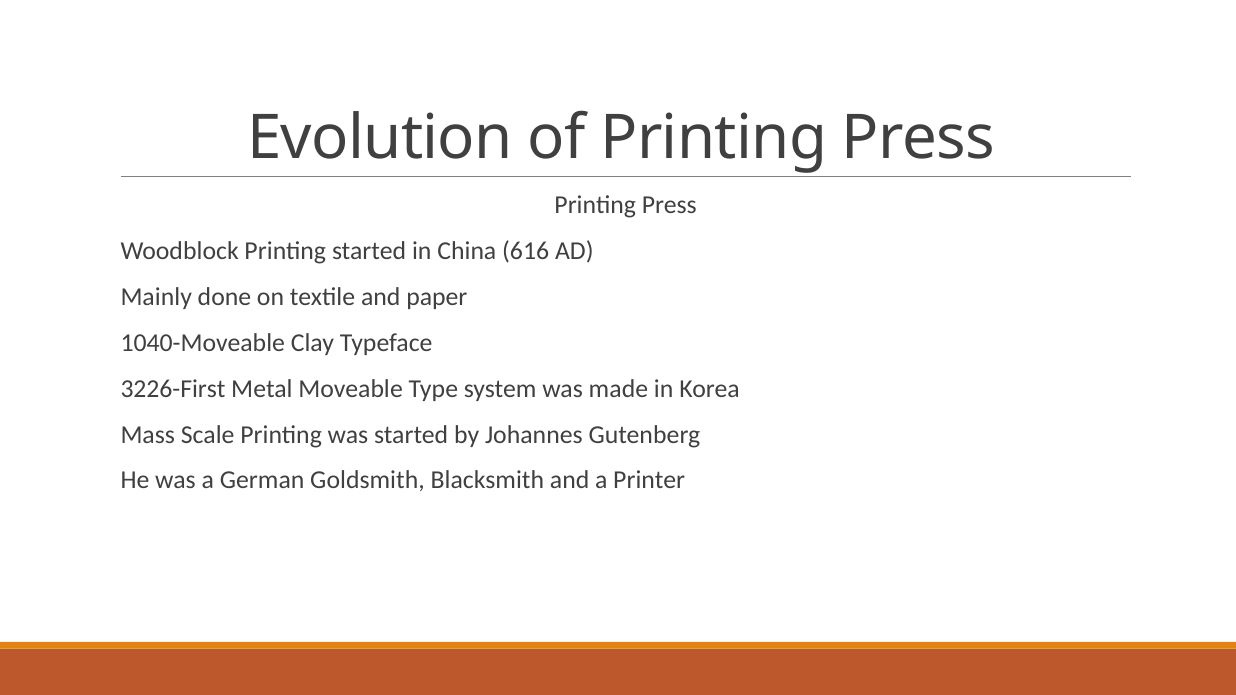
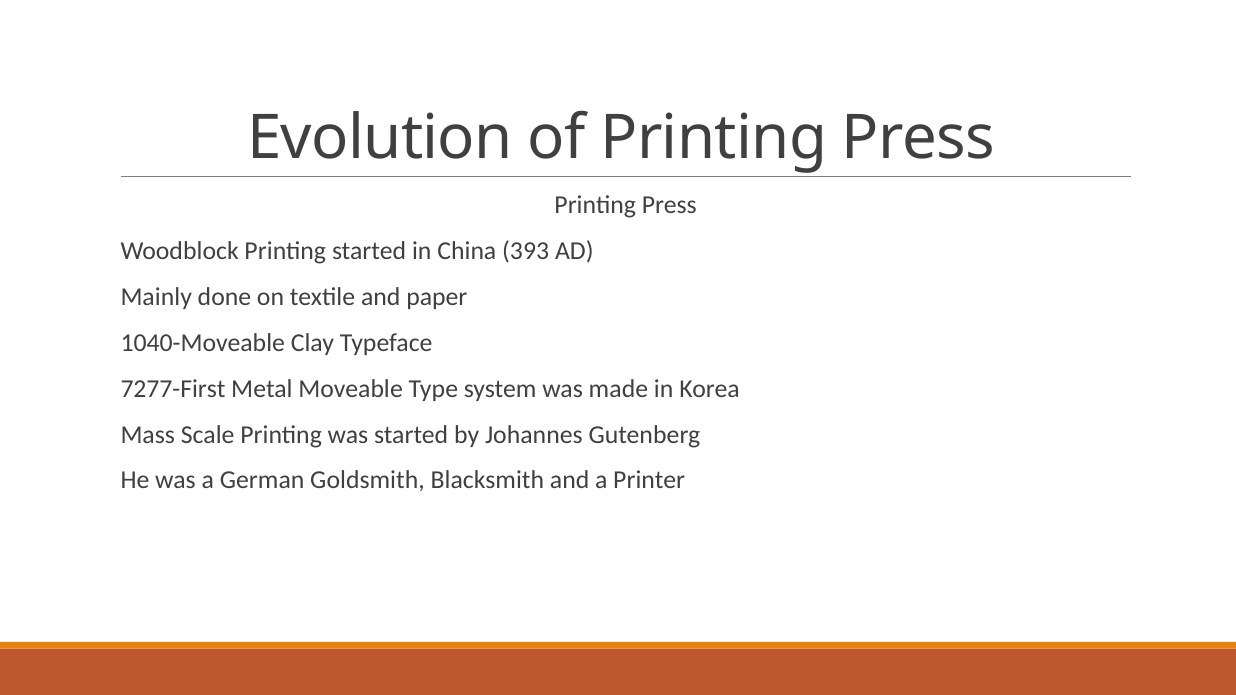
616: 616 -> 393 (526, 251)
3226-First: 3226-First -> 7277-First (173, 389)
